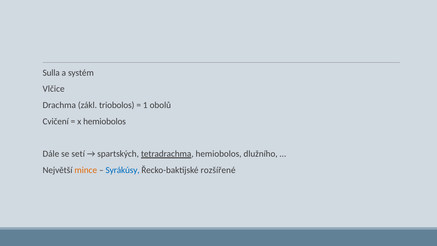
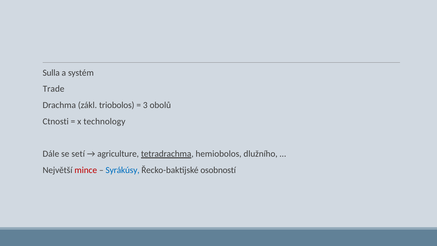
Vlčice: Vlčice -> Trade (54, 89)
1: 1 -> 3 (145, 105)
Cvičení: Cvičení -> Ctnosti (56, 121)
x hemiobolos: hemiobolos -> technology (104, 121)
spartských: spartských -> agriculture (118, 154)
mince colour: orange -> red (86, 170)
rozšířené: rozšířené -> osobností (218, 170)
